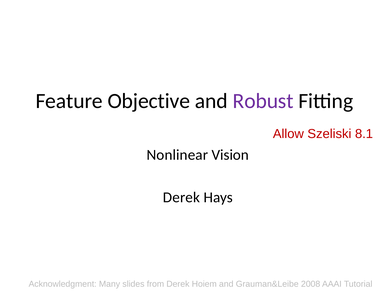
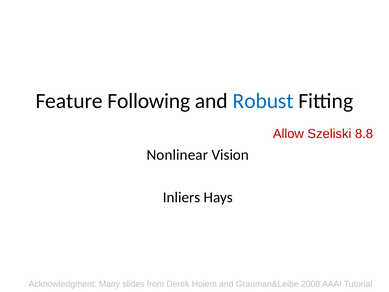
Objective: Objective -> Following (149, 101)
Robust colour: purple -> blue (263, 101)
8.1: 8.1 -> 8.8 (364, 134)
Derek: Derek -> Inliers (182, 197)
